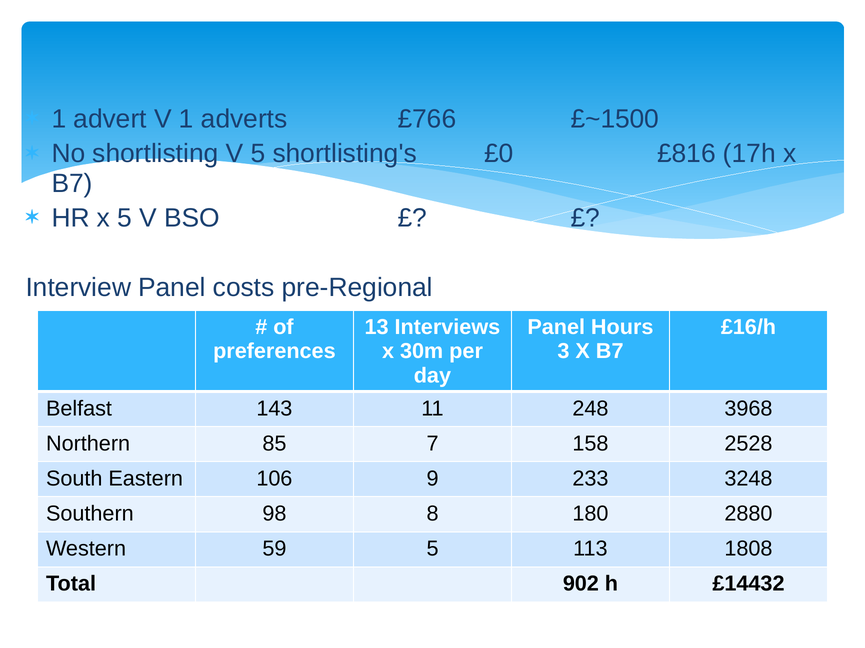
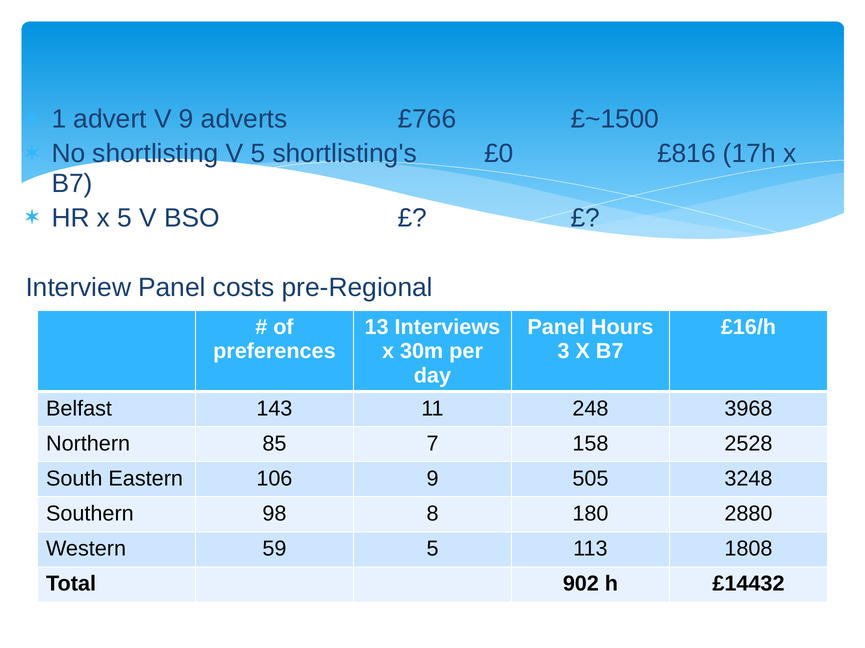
V 1: 1 -> 9 (186, 119)
233: 233 -> 505 (590, 479)
